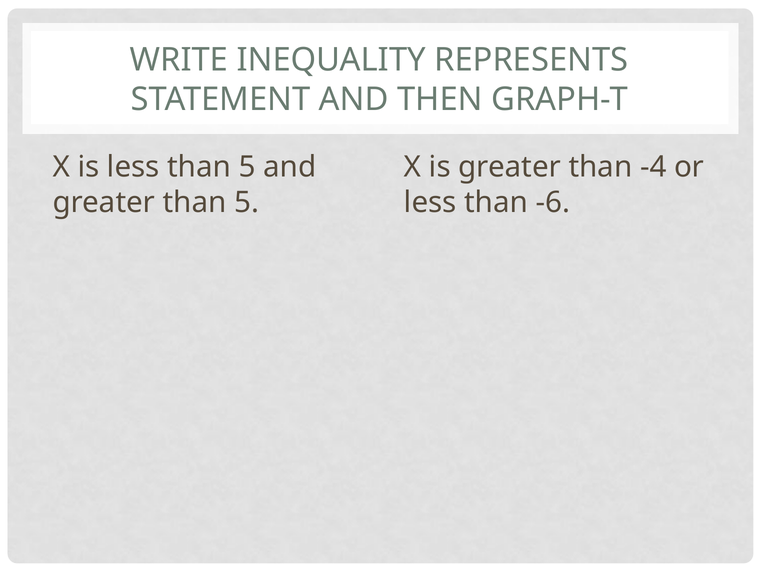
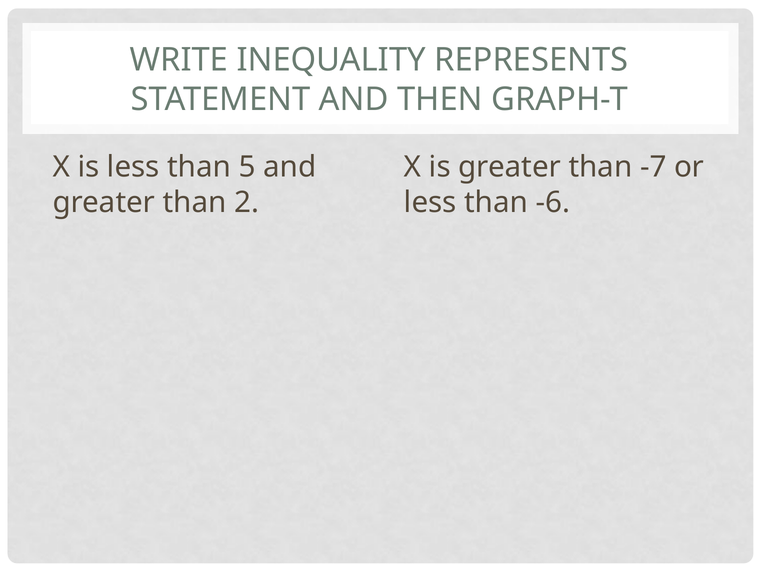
-4: -4 -> -7 (653, 167)
greater than 5: 5 -> 2 (247, 202)
